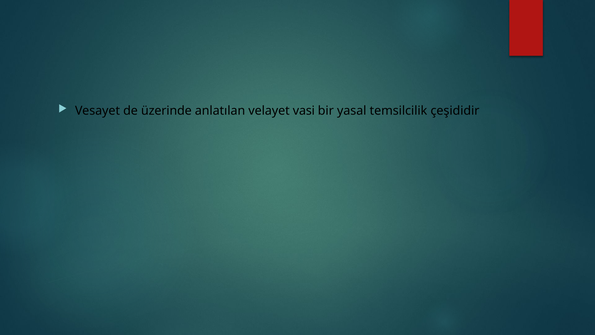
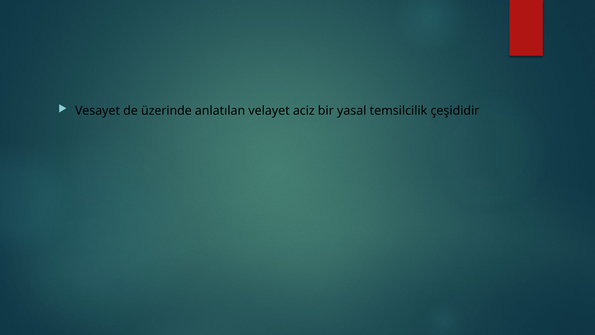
vasi: vasi -> aciz (304, 111)
